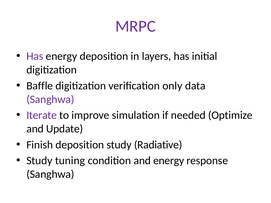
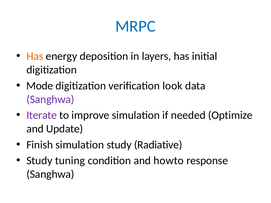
MRPC colour: purple -> blue (135, 26)
Has colour: purple -> orange (35, 56)
Baffle: Baffle -> Mode (40, 86)
only: only -> look (172, 86)
Finish deposition: deposition -> simulation (80, 145)
and energy: energy -> howto (169, 161)
